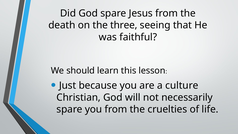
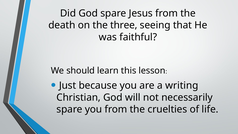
culture: culture -> writing (182, 85)
